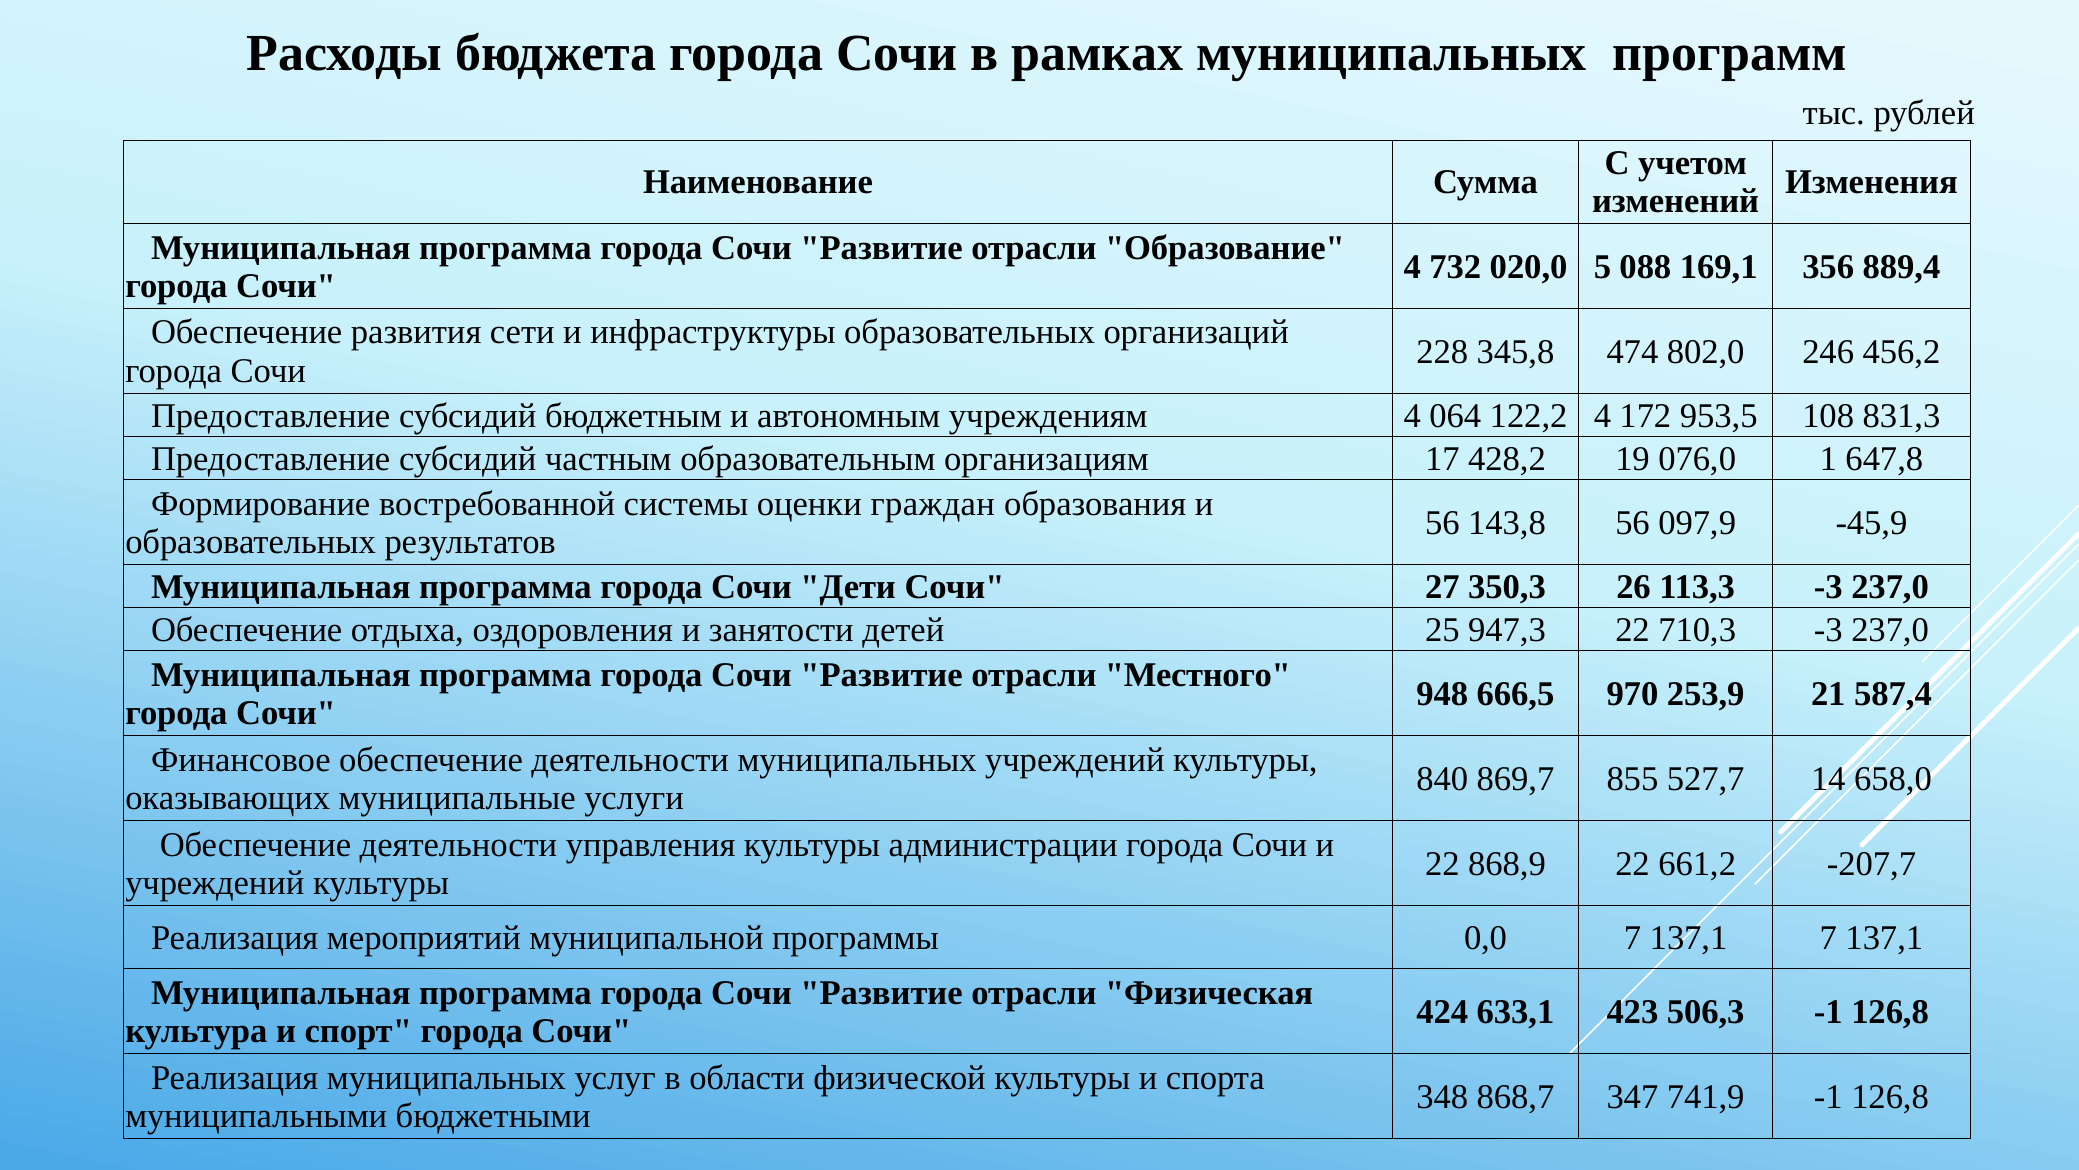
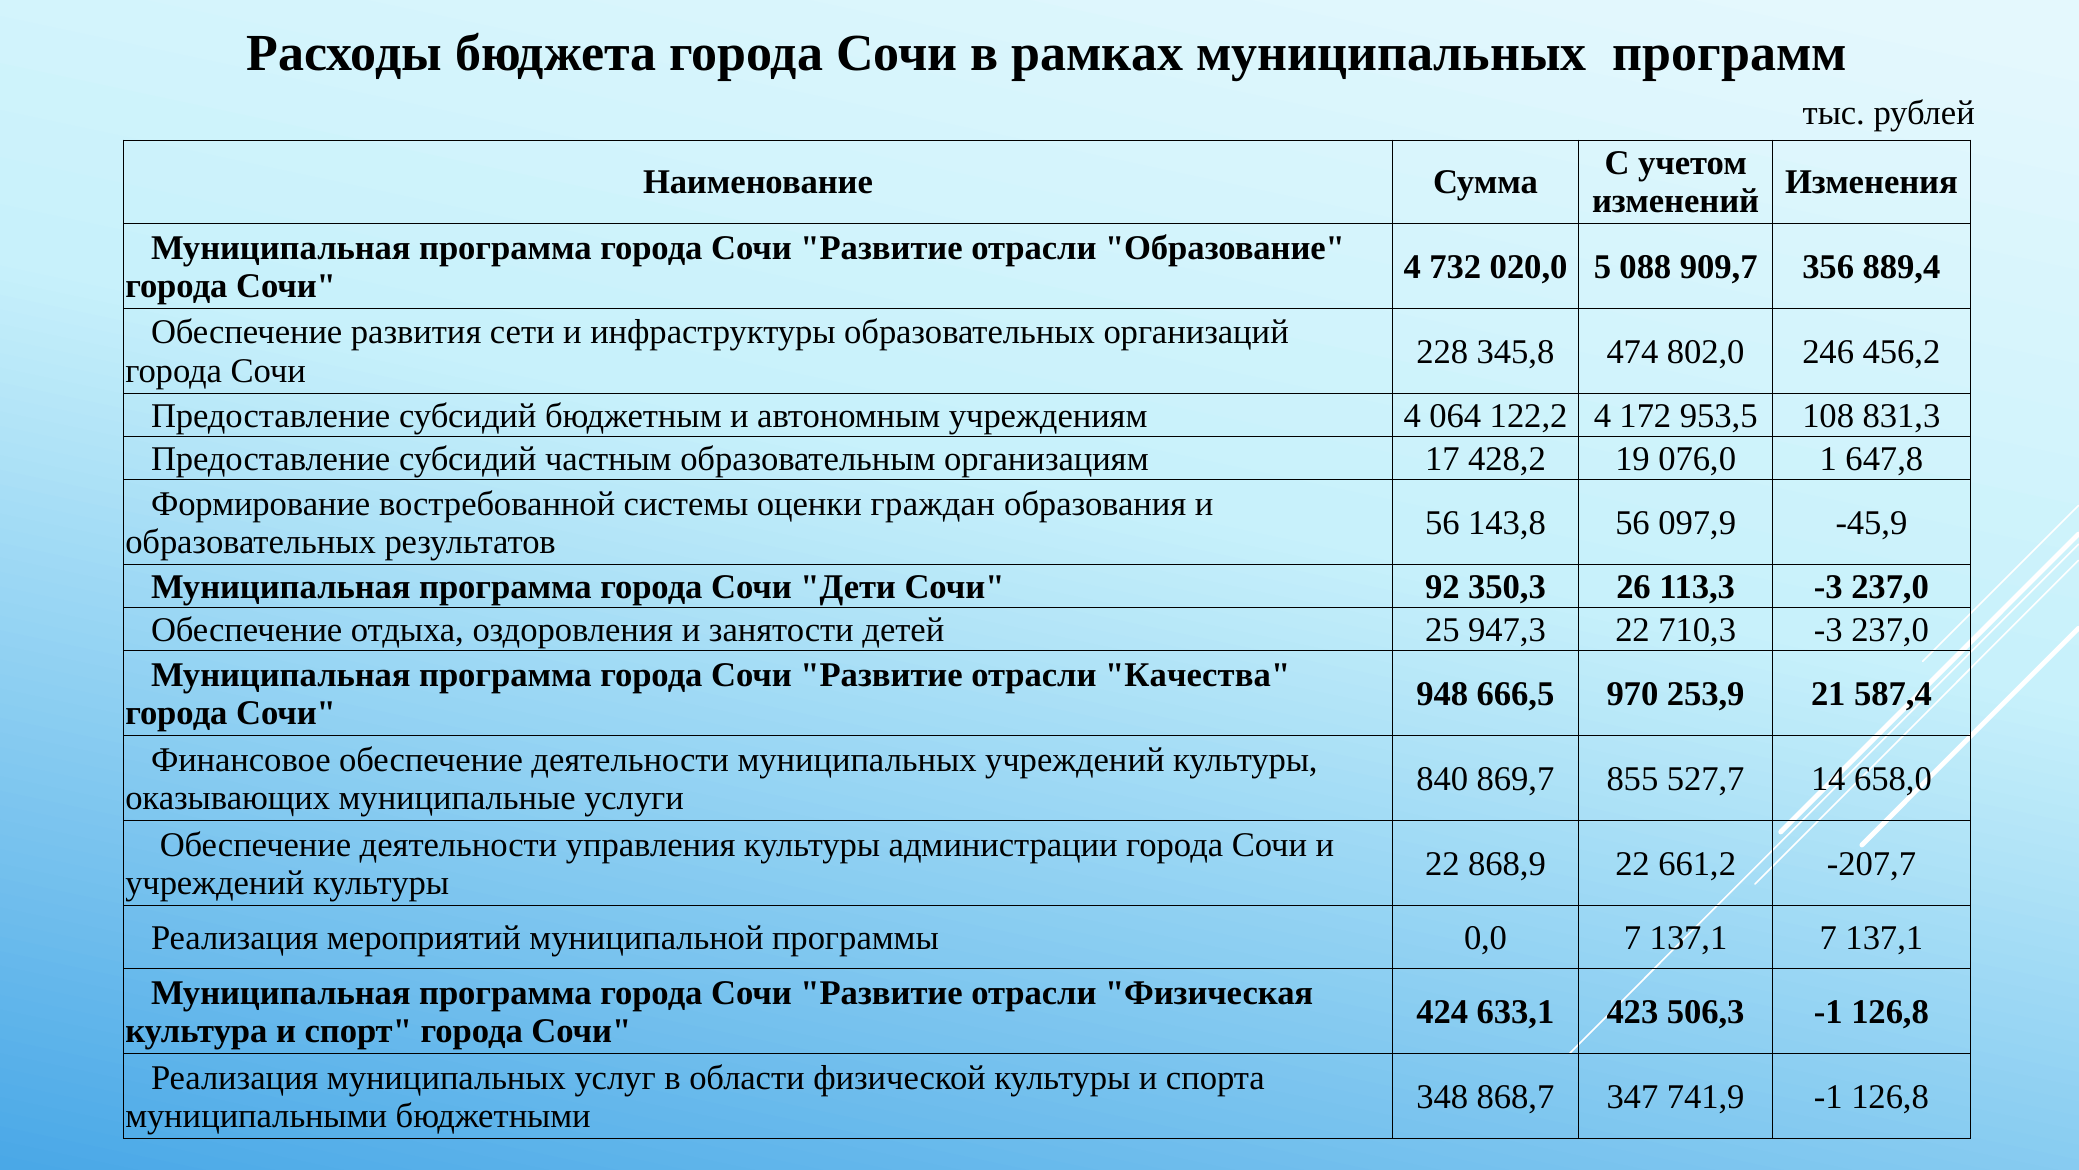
169,1: 169,1 -> 909,7 (1719, 267)
27: 27 -> 92 (1442, 587)
Местного: Местного -> Качества (1198, 675)
